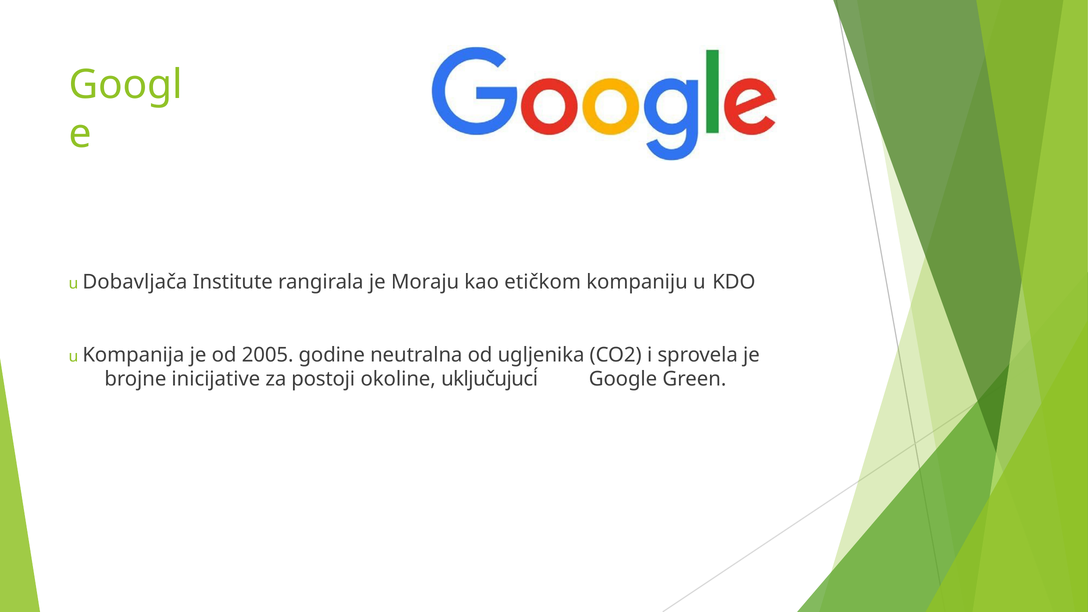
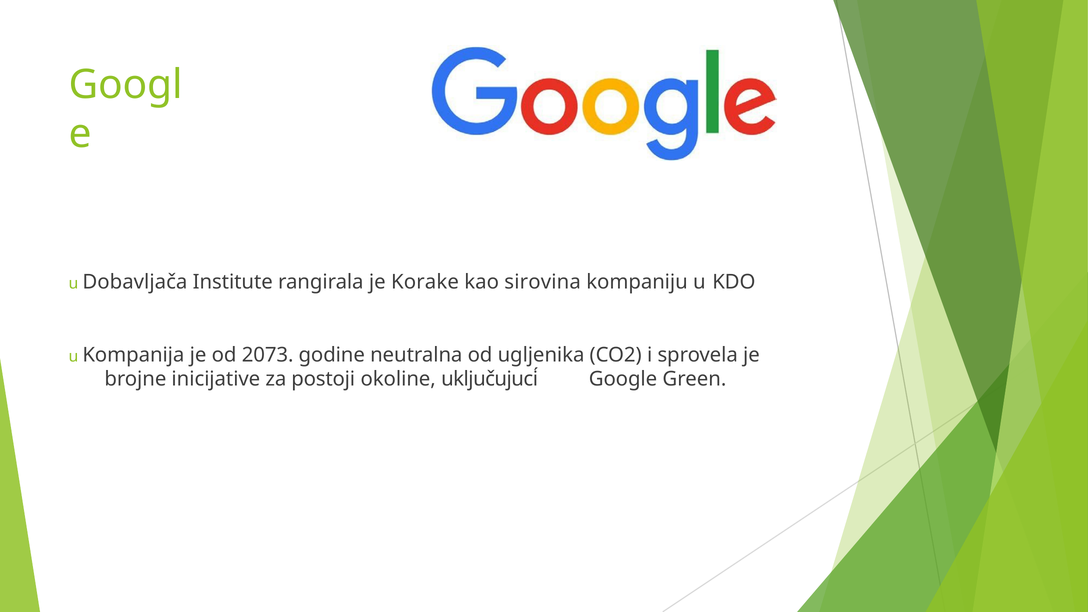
Moraju: Moraju -> Korake (425, 282)
etičkom: etičkom -> sirovina (543, 282)
2005: 2005 -> 2073 (268, 355)
